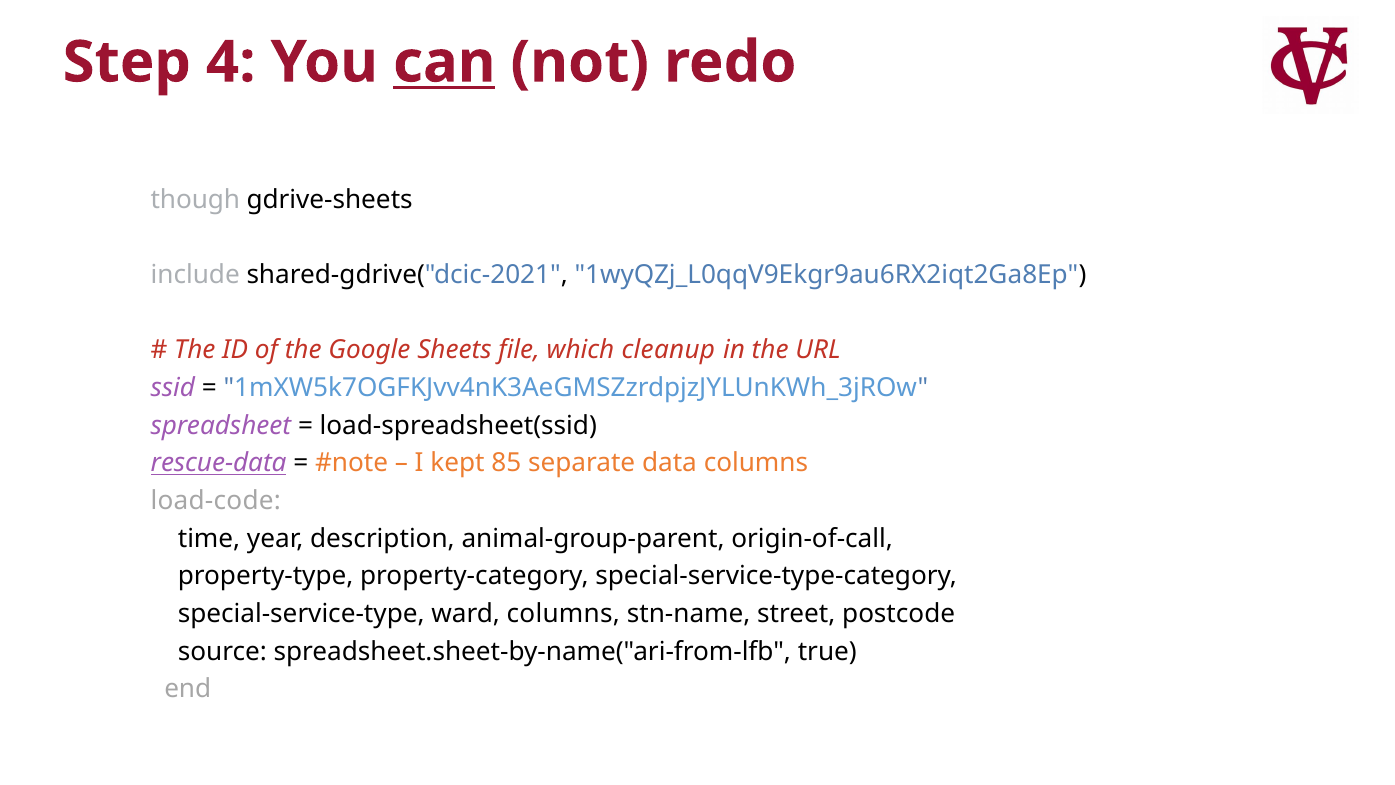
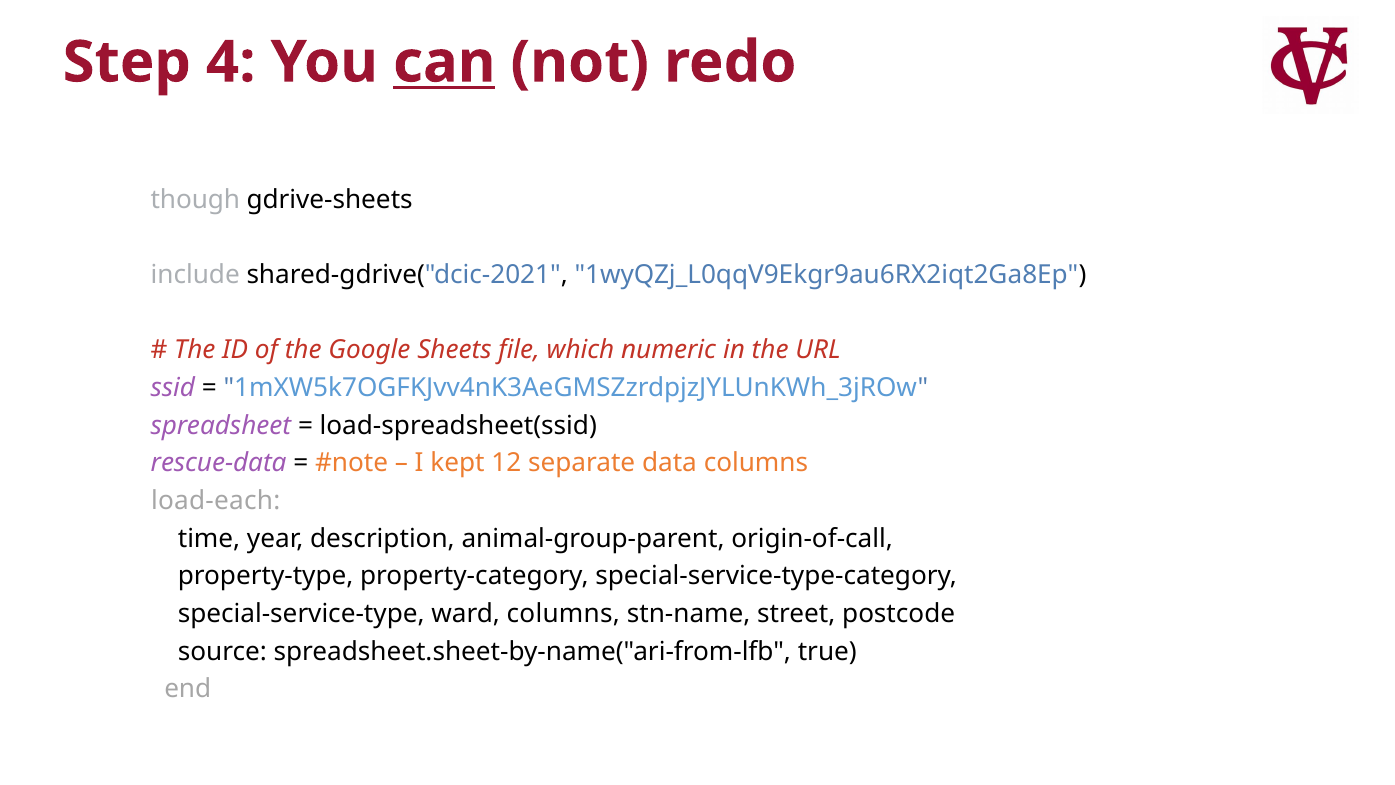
cleanup: cleanup -> numeric (669, 350)
rescue-data underline: present -> none (219, 463)
85: 85 -> 12 (506, 463)
load-code: load-code -> load-each (216, 501)
